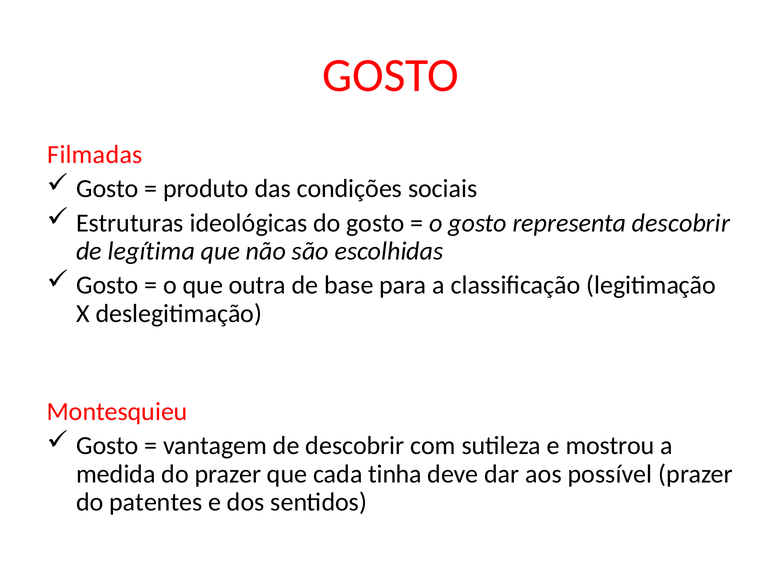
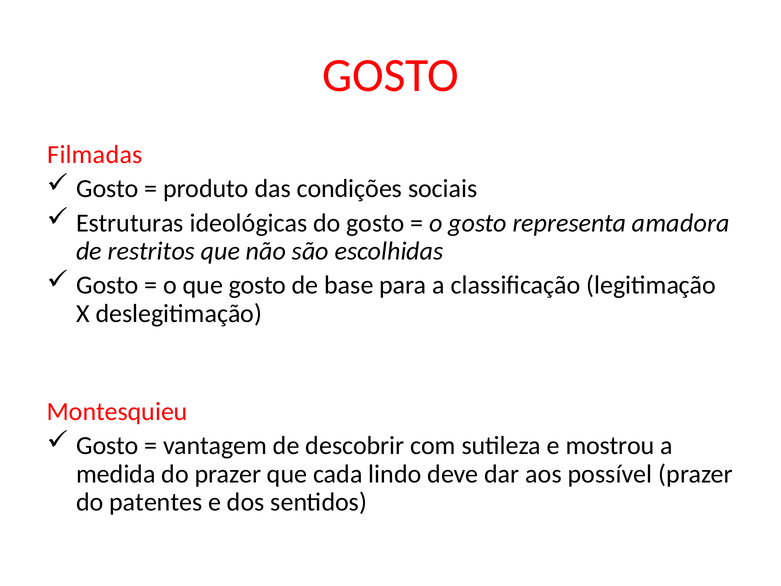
representa descobrir: descobrir -> amadora (681, 223)
legítima: legítima -> restritos (151, 251)
que outra: outra -> gosto (257, 285)
tinha: tinha -> lindo (395, 474)
